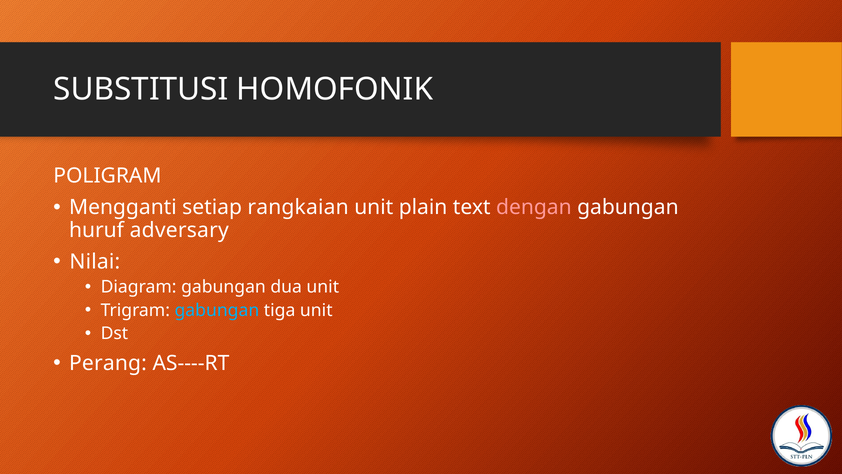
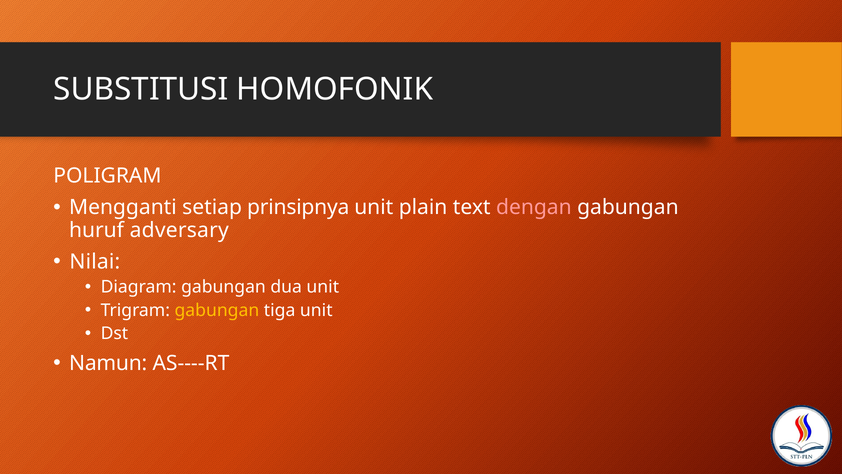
rangkaian: rangkaian -> prinsipnya (298, 207)
gabungan colour: light blue -> yellow (217, 310)
Perang: Perang -> Namun (108, 363)
